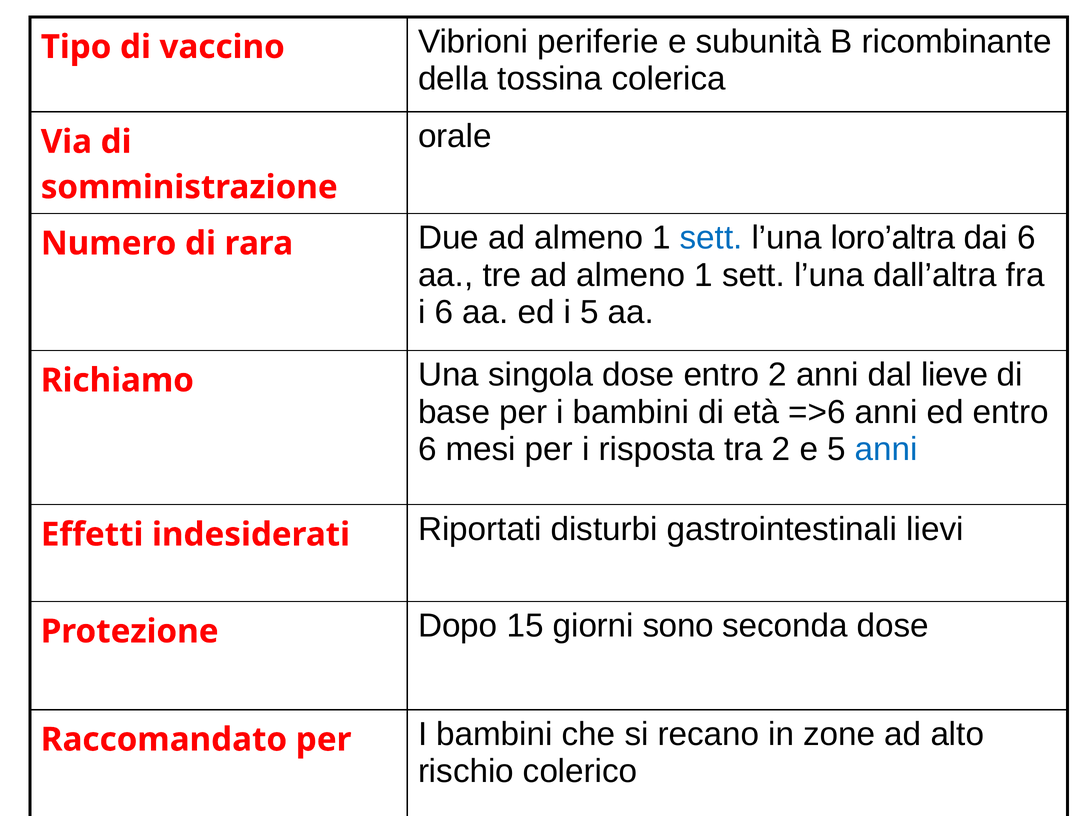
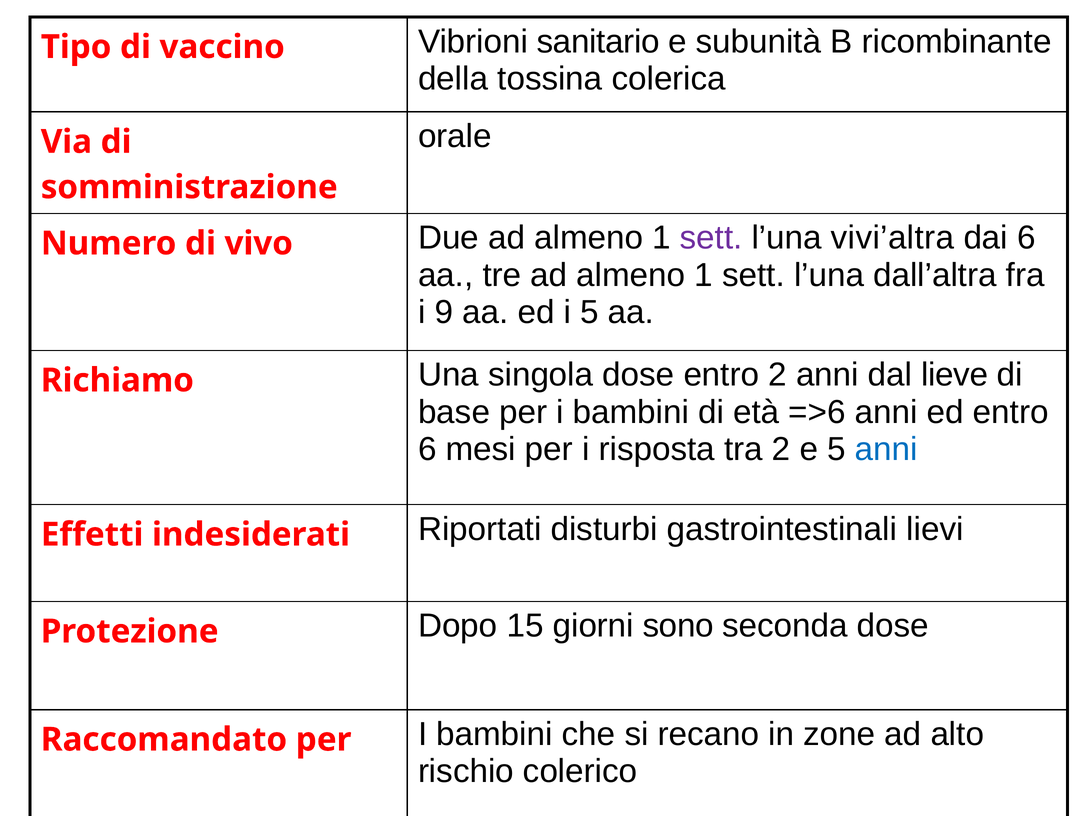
periferie: periferie -> sanitario (598, 42)
rara: rara -> vivo (259, 244)
sett colour: blue -> purple (711, 238)
loro’altra: loro’altra -> vivi’altra (892, 238)
i 6: 6 -> 9 (444, 313)
